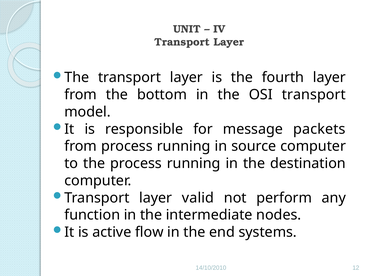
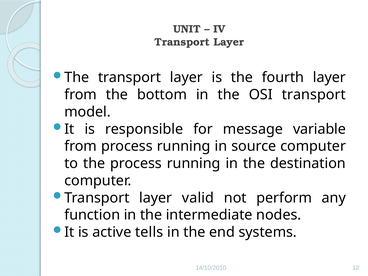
packets: packets -> variable (319, 129)
flow: flow -> tells (149, 232)
